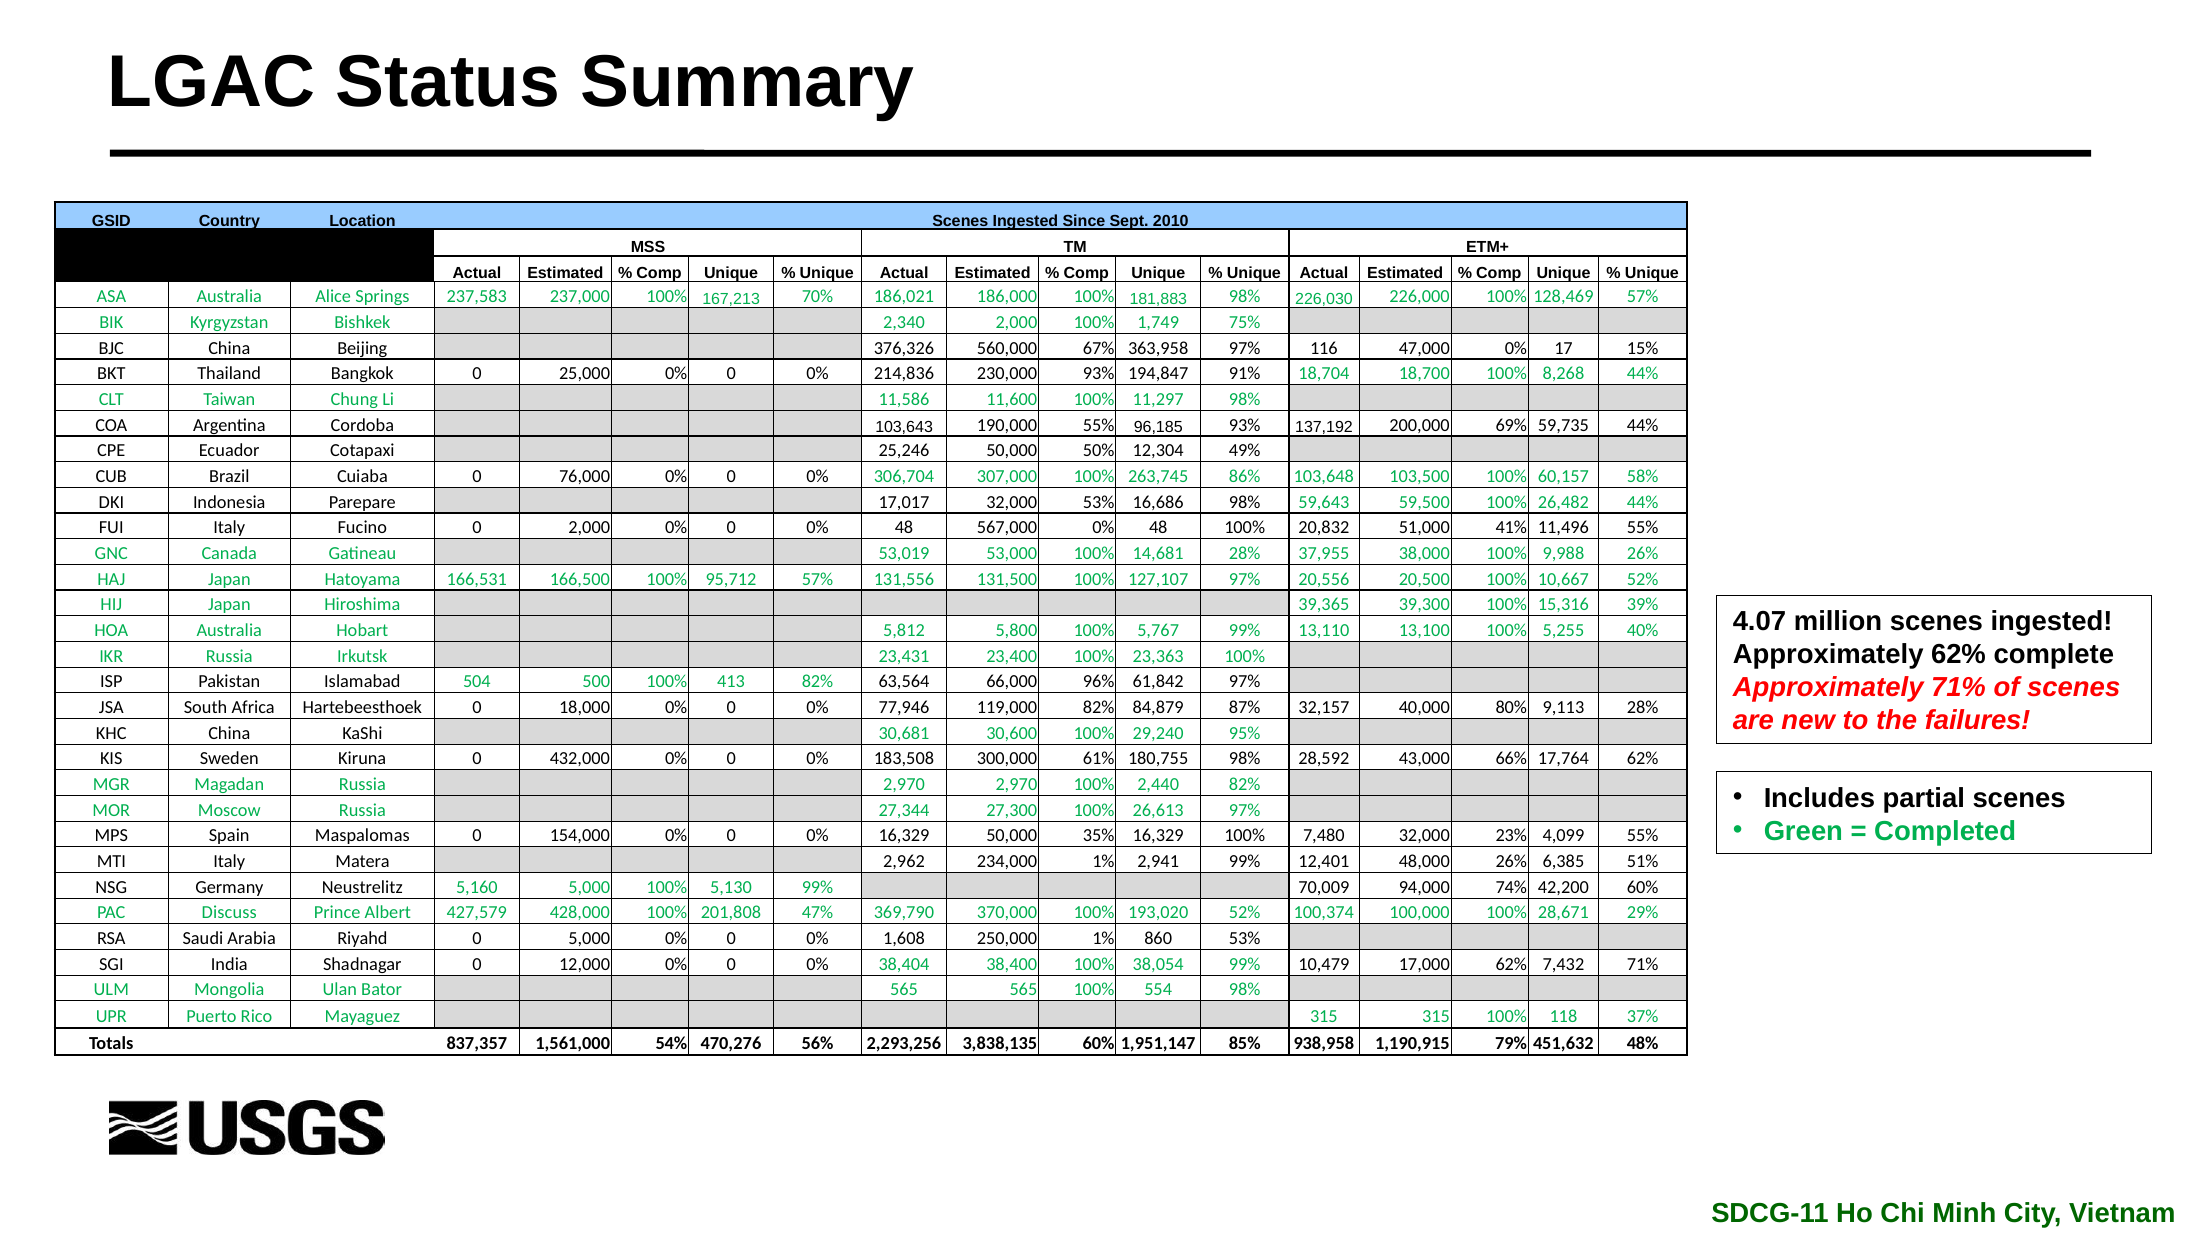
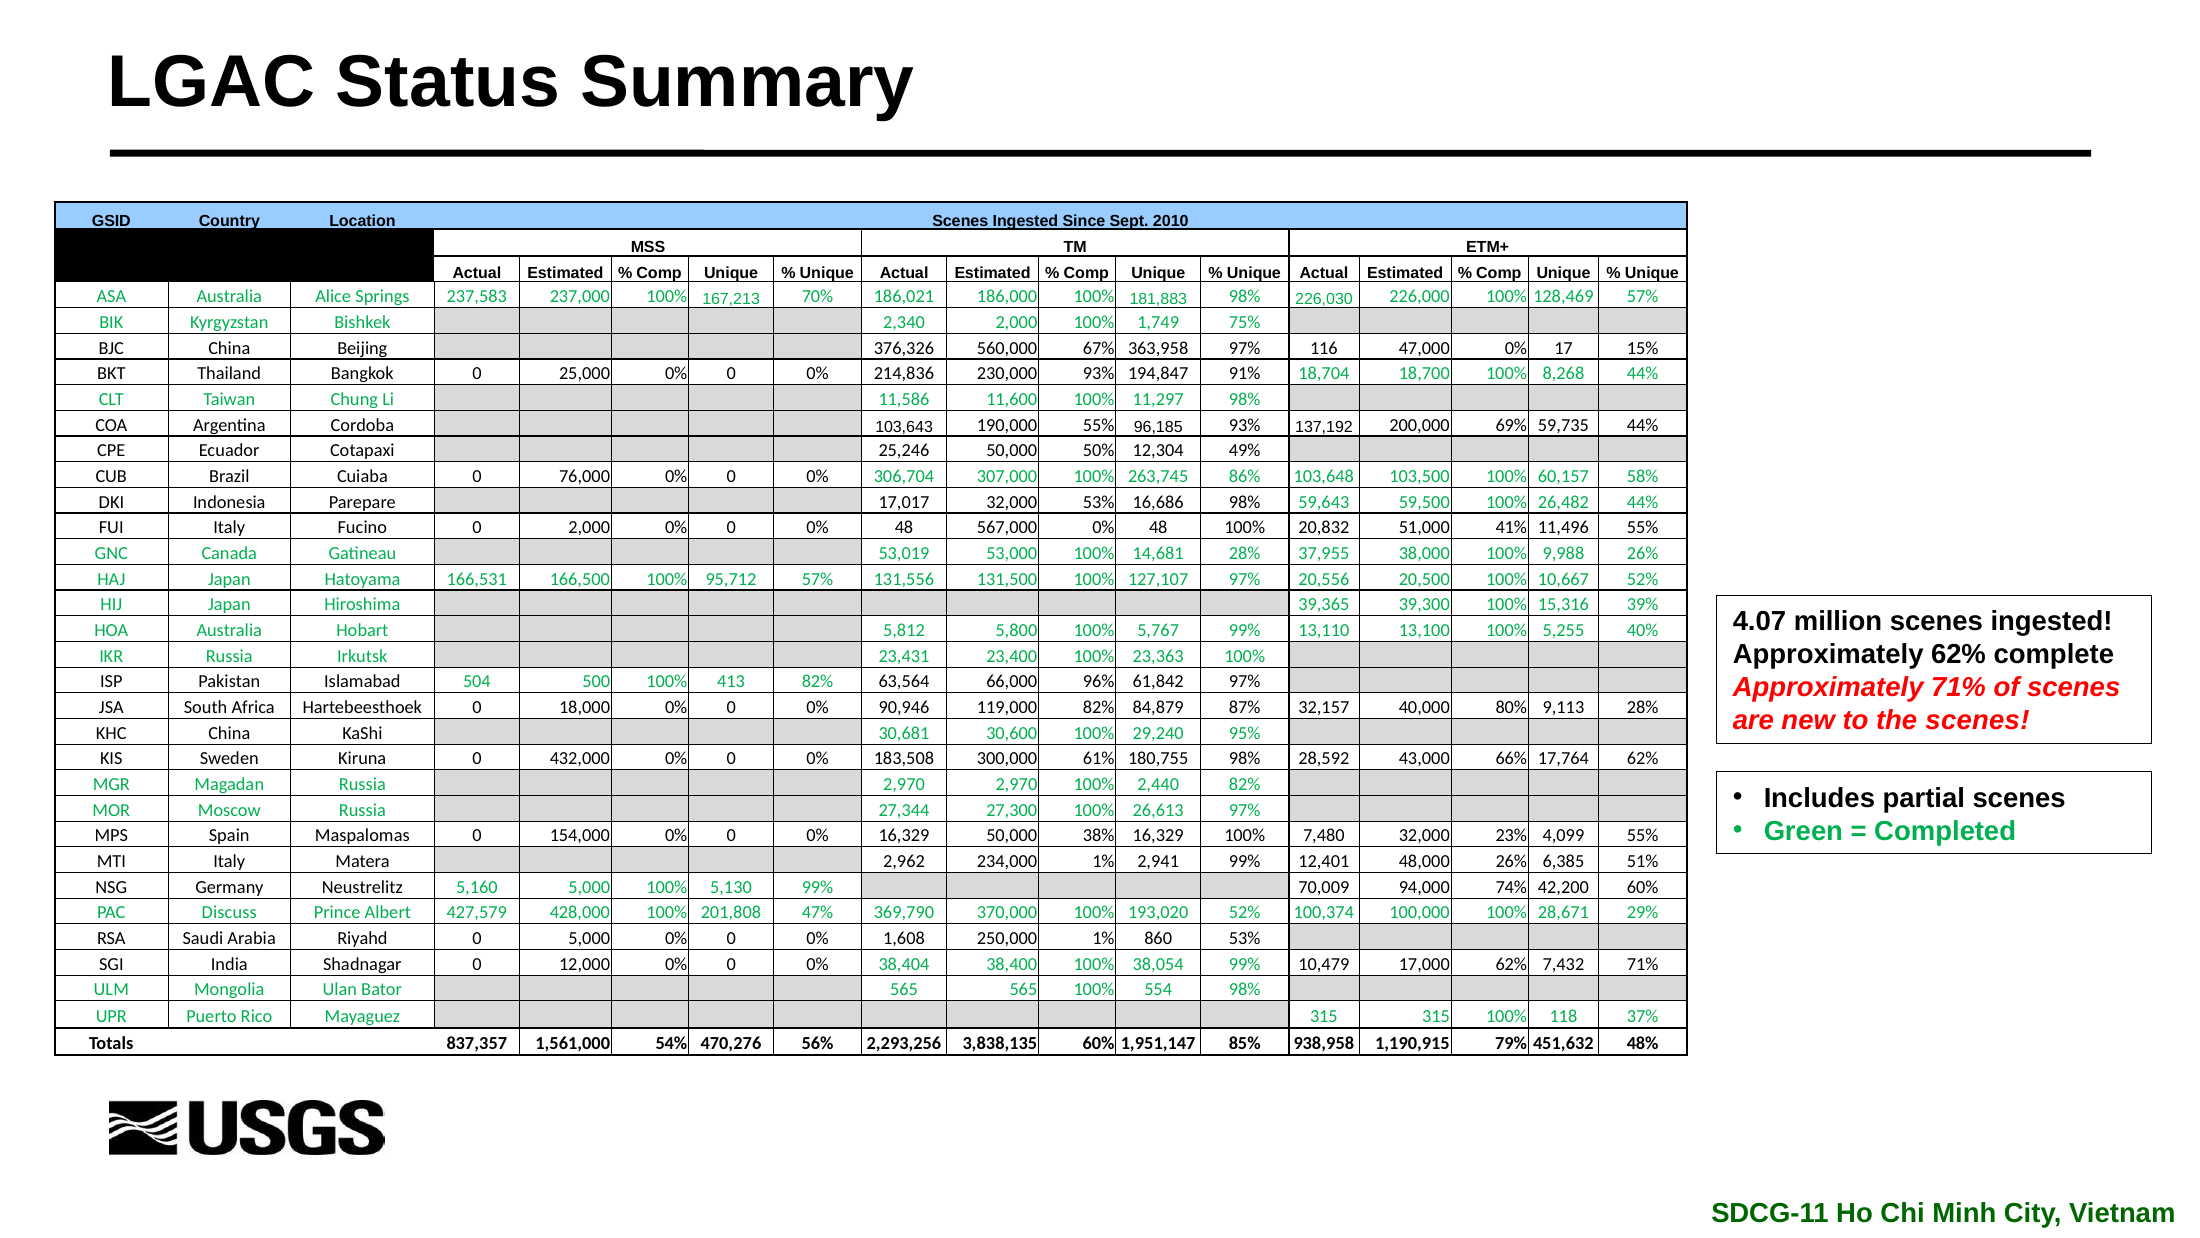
77,946: 77,946 -> 90,946 (904, 707)
the failures: failures -> scenes (1977, 721)
35%: 35% -> 38% (1099, 835)
